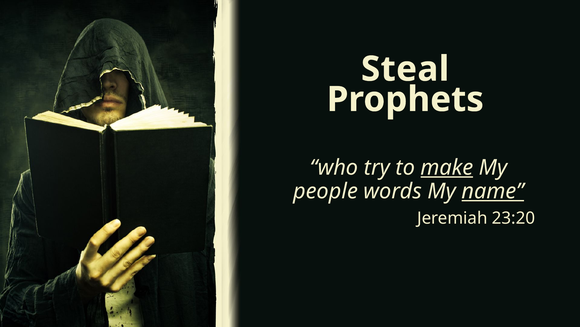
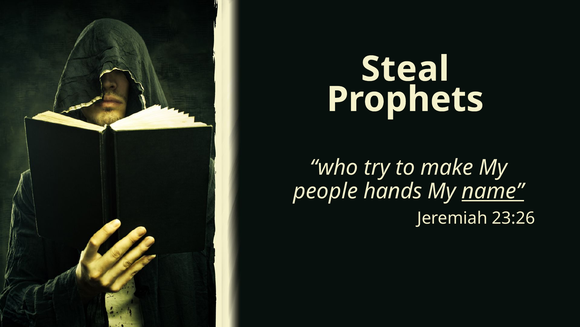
make underline: present -> none (447, 167)
words: words -> hands (393, 191)
23:20: 23:20 -> 23:26 (513, 218)
